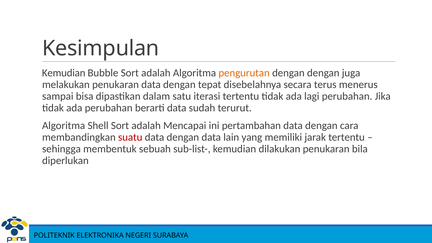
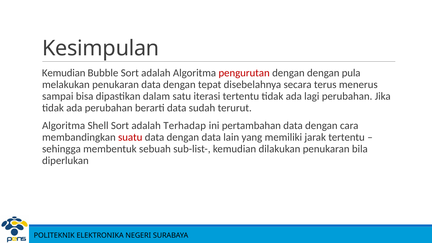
pengurutan colour: orange -> red (244, 73)
juga: juga -> pula (351, 73)
Mencapai: Mencapai -> Terhadap (185, 126)
